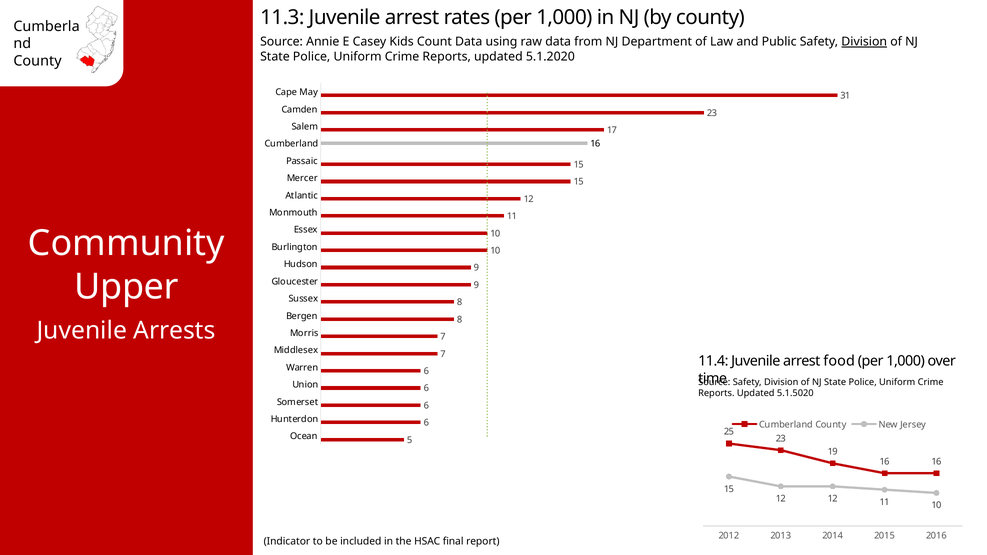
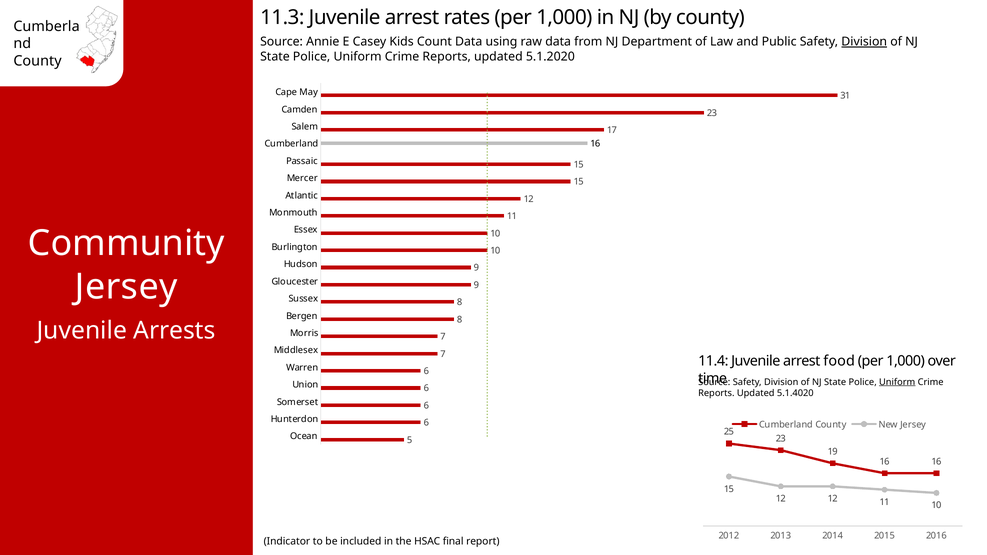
Upper: Upper -> Jersey (126, 287)
Uniform underline: none -> present (897, 382)
5.1.5020: 5.1.5020 -> 5.1.4020 (795, 393)
